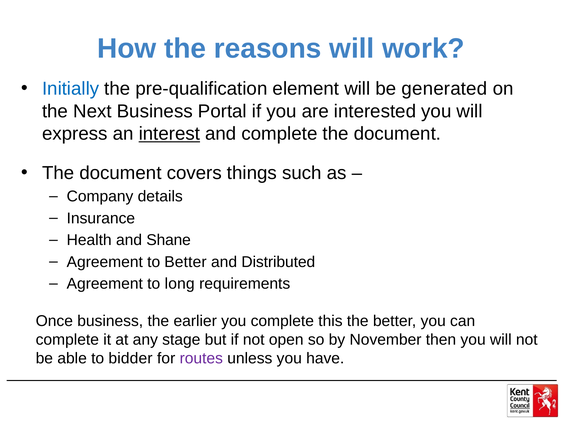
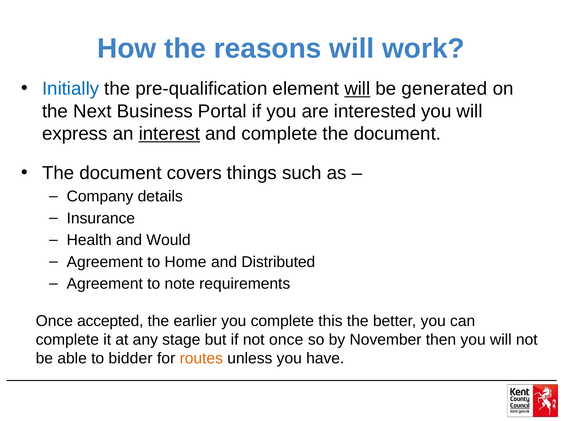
will underline: none -> present (357, 89)
Shane: Shane -> Would (169, 240)
to Better: Better -> Home (185, 262)
long: long -> note (180, 284)
Once business: business -> accepted (110, 321)
not open: open -> once (286, 339)
routes colour: purple -> orange (201, 358)
